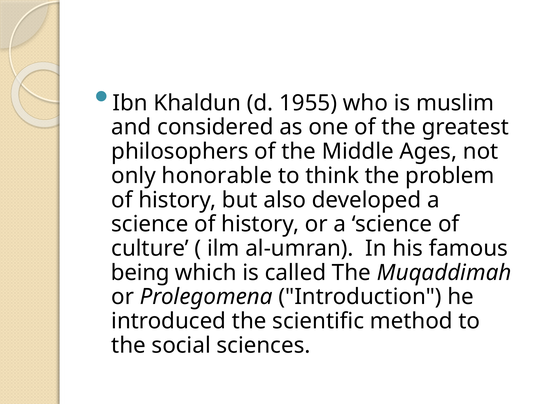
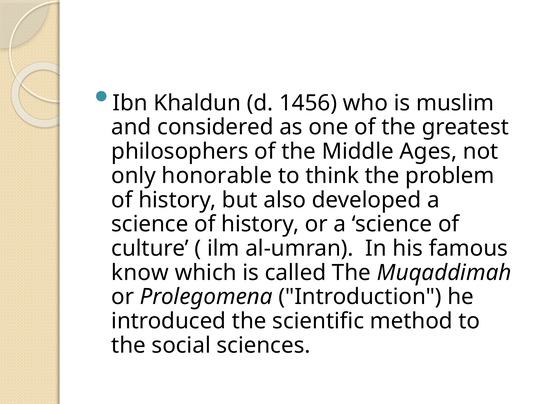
1955: 1955 -> 1456 (308, 103)
being: being -> know (140, 272)
